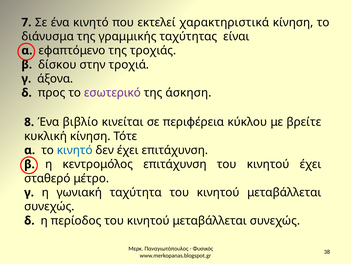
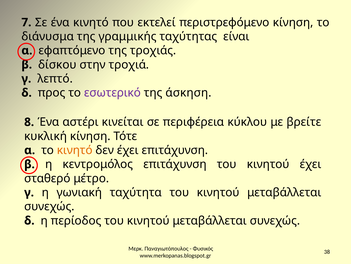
χαρακτηριστικά: χαρακτηριστικά -> περιστρεφόμενο (224, 22)
άξονα: άξονα -> λεπτό (55, 78)
βιβλίο: βιβλίο -> αστέρι (80, 122)
κινητό colour: blue -> orange (75, 150)
